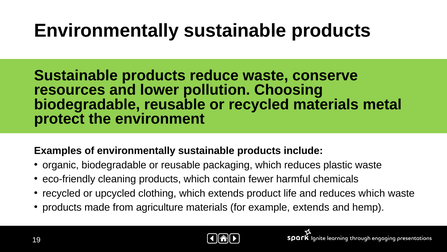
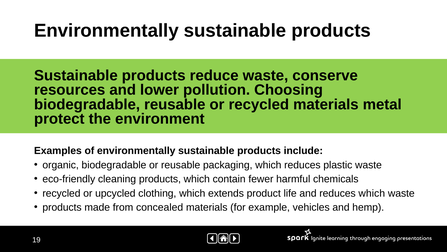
agriculture: agriculture -> concealed (160, 207)
example extends: extends -> vehicles (311, 207)
